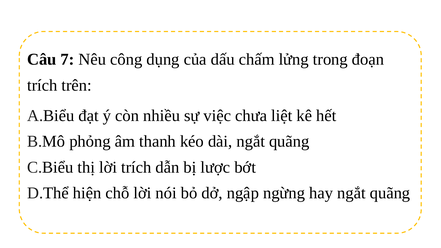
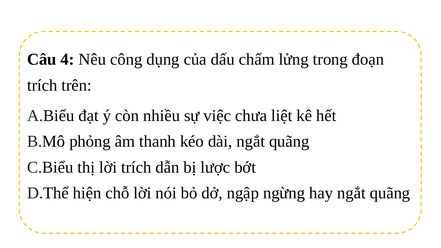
7: 7 -> 4 (68, 60)
